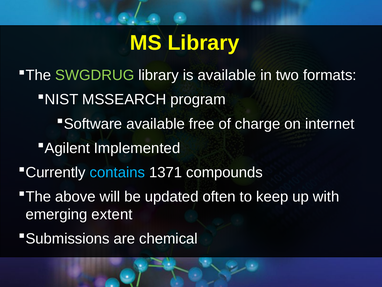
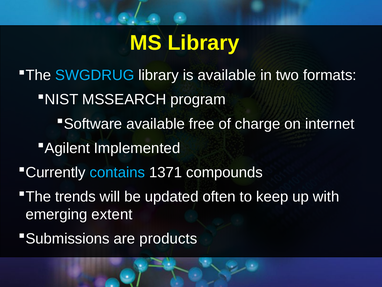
SWGDRUG colour: light green -> light blue (95, 75)
above: above -> trends (75, 196)
chemical: chemical -> products (168, 238)
